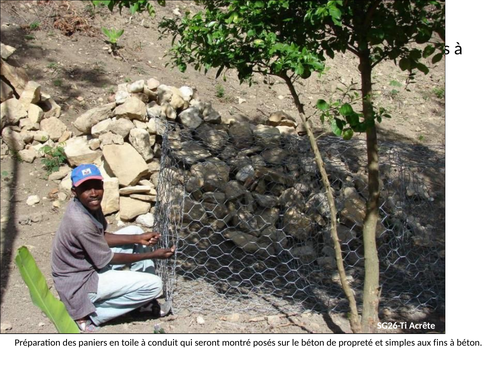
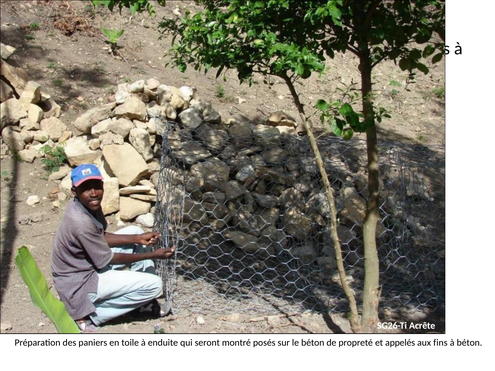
conduit: conduit -> enduite (163, 343)
simples: simples -> appelés (400, 343)
